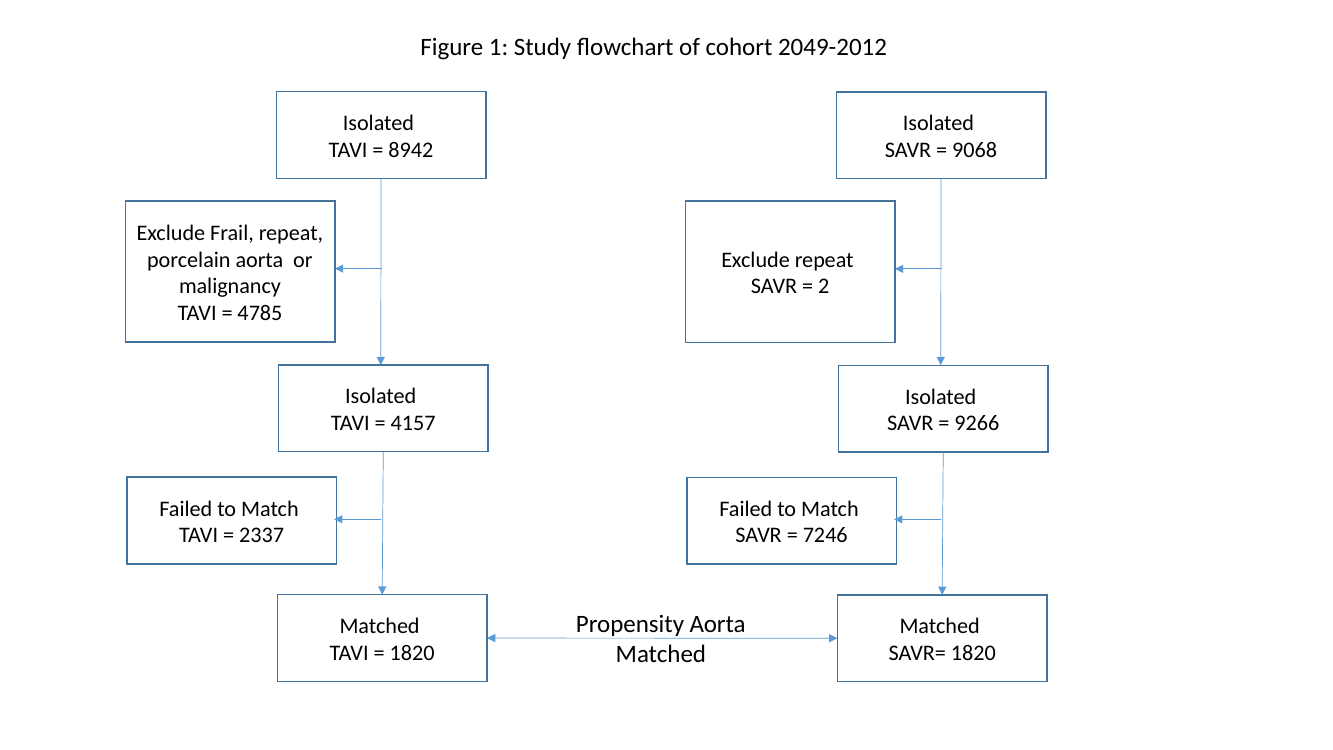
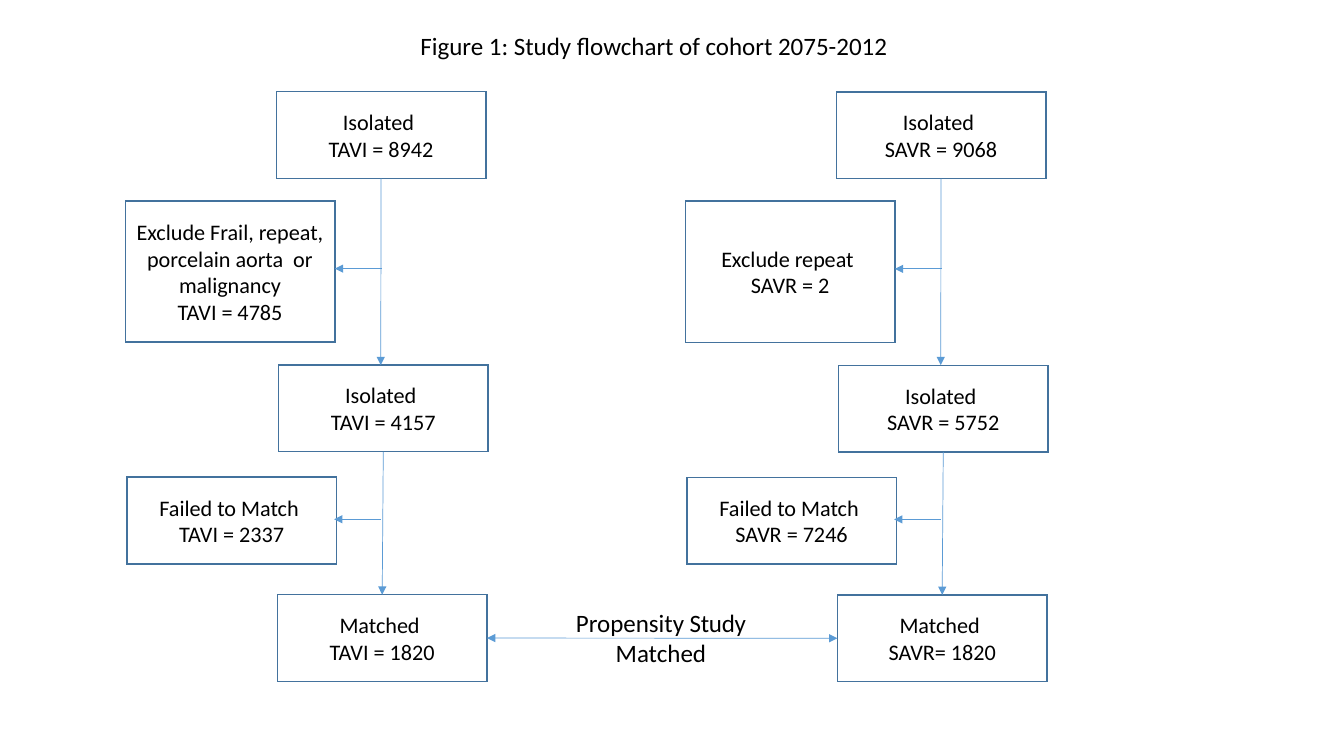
2049-2012: 2049-2012 -> 2075-2012 (833, 47)
9266: 9266 -> 5752 (977, 423)
Propensity Aorta: Aorta -> Study (718, 624)
